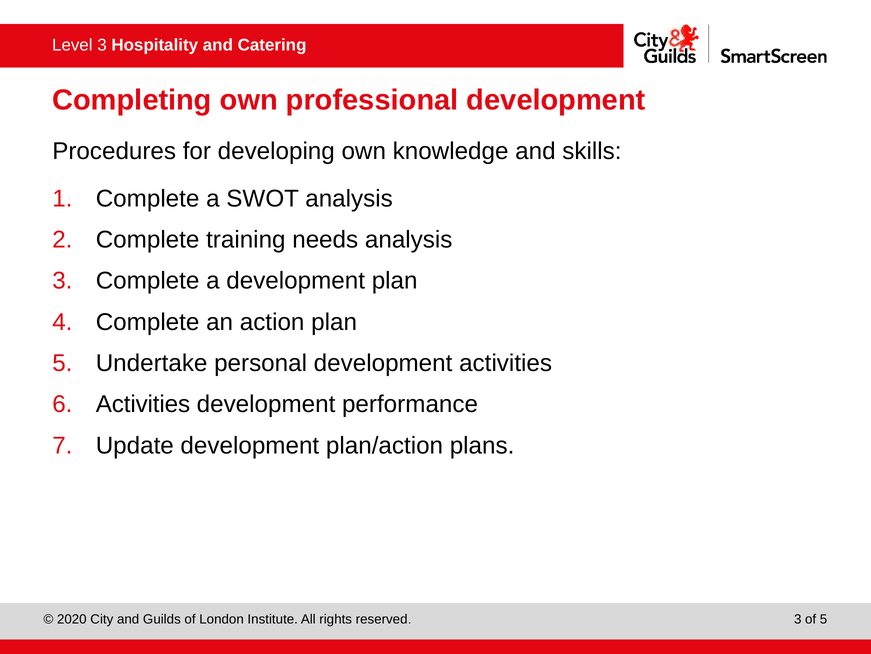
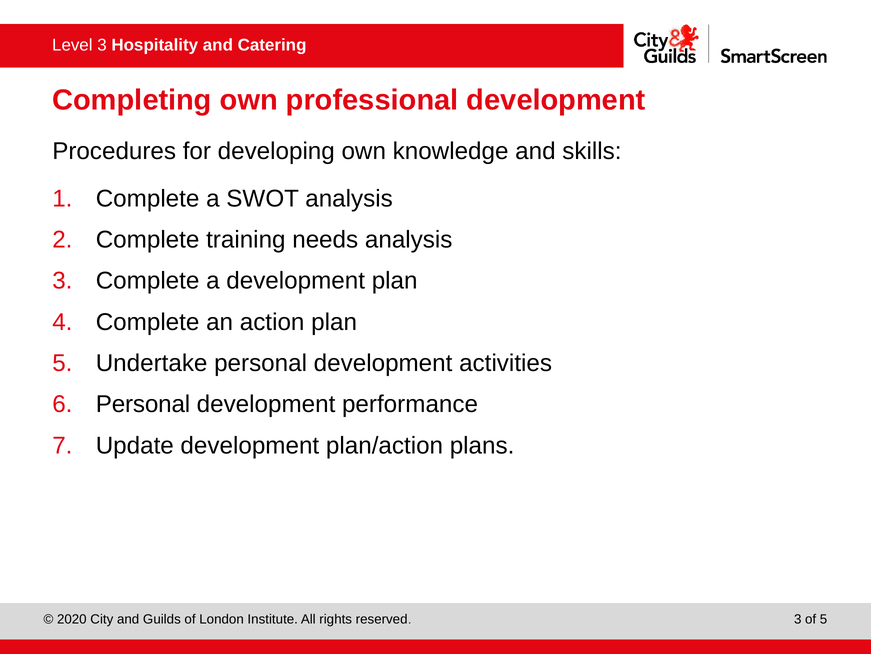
Activities: Activities -> Personal (143, 404)
